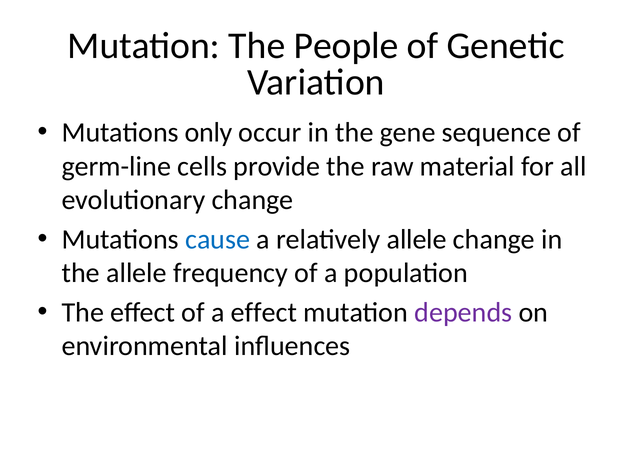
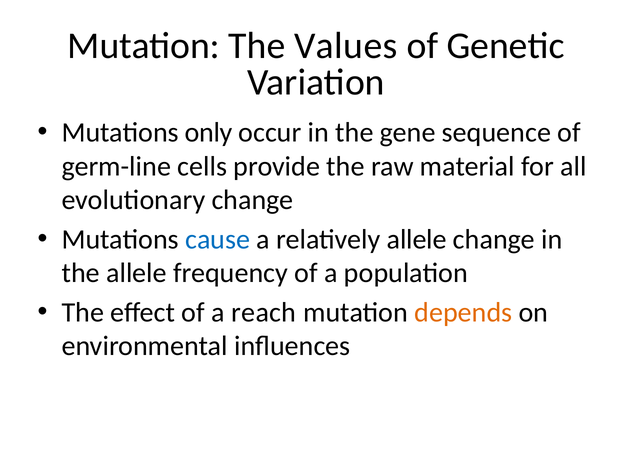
People: People -> Values (346, 46)
a effect: effect -> reach (264, 312)
depends colour: purple -> orange (463, 312)
